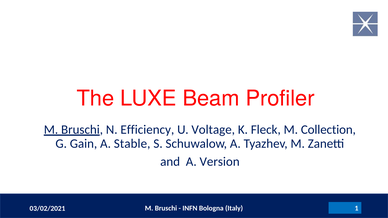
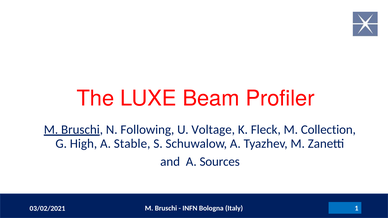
Efficiency: Efficiency -> Following (147, 130)
Gain: Gain -> High (83, 144)
Version: Version -> Sources (220, 162)
